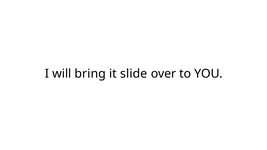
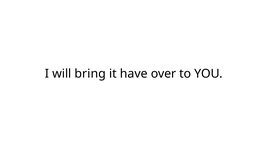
slide: slide -> have (134, 74)
